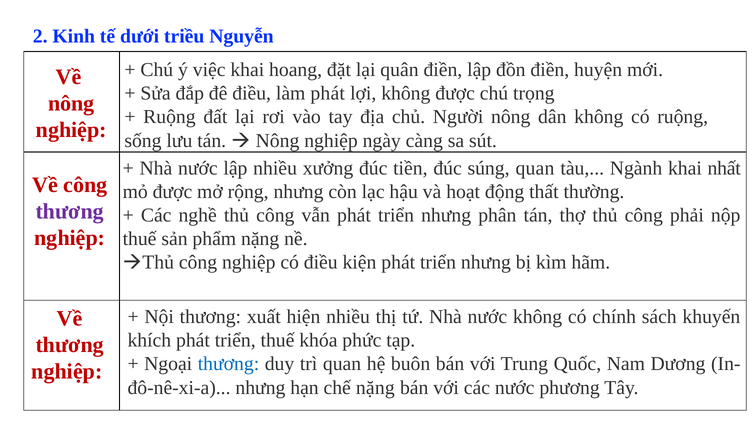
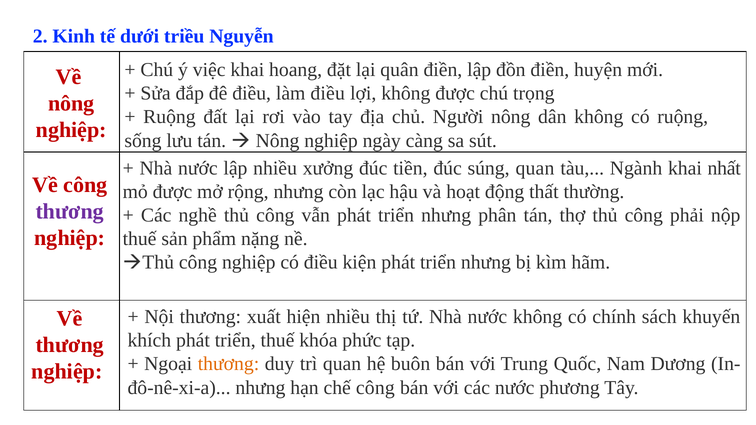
làm phát: phát -> điều (328, 93)
thương colour: blue -> orange (229, 364)
chế nặng: nặng -> công (375, 388)
